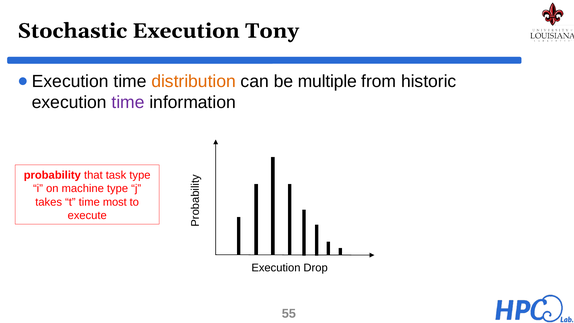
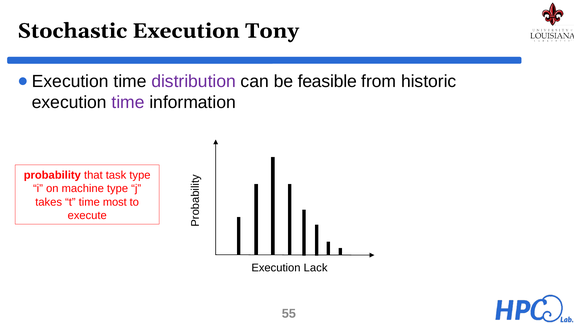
distribution colour: orange -> purple (194, 81)
multiple: multiple -> feasible (327, 81)
Drop: Drop -> Lack (316, 268)
